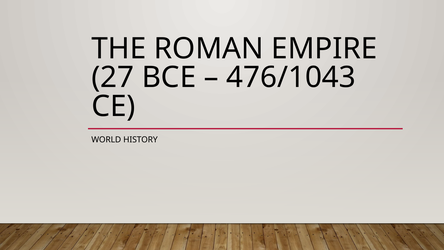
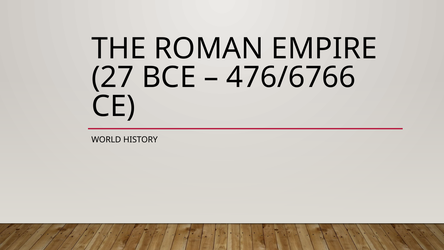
476/1043: 476/1043 -> 476/6766 (291, 77)
